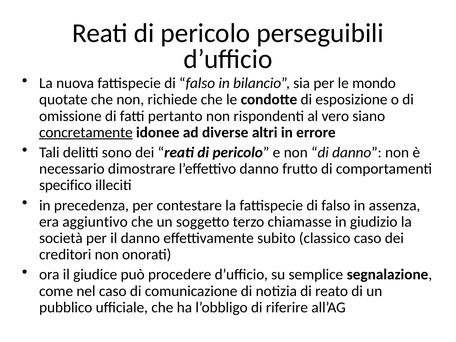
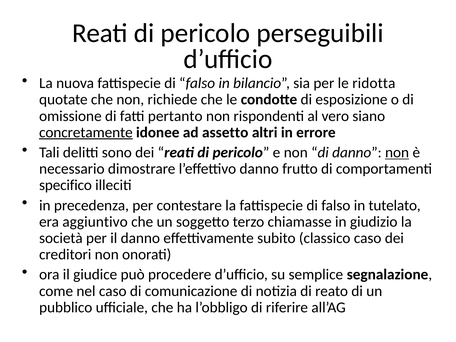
mondo: mondo -> ridotta (374, 83)
diverse: diverse -> assetto (225, 132)
non underline: none -> present (397, 152)
assenza: assenza -> tutelato (395, 205)
